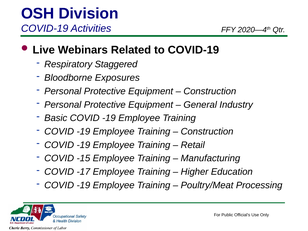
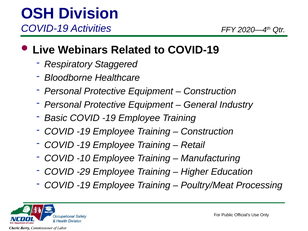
Exposures: Exposures -> Healthcare (117, 78)
-15: -15 -> -10 (83, 158)
-17: -17 -> -29 (83, 172)
